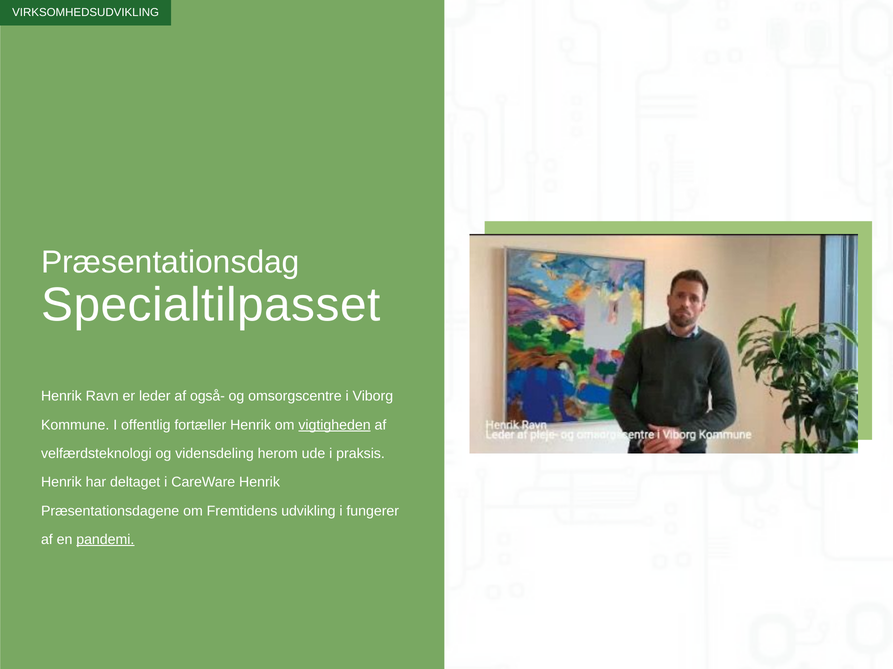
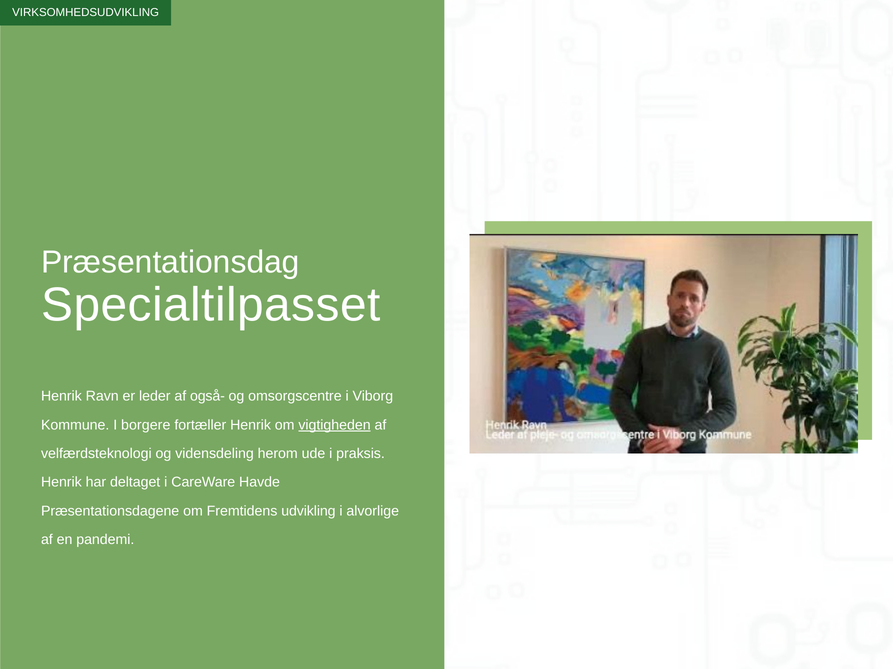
offentlig: offentlig -> borgere (146, 425)
CareWare Henrik: Henrik -> Havde (260, 483)
fungerer: fungerer -> alvorlige (373, 511)
pandemi underline: present -> none (105, 540)
